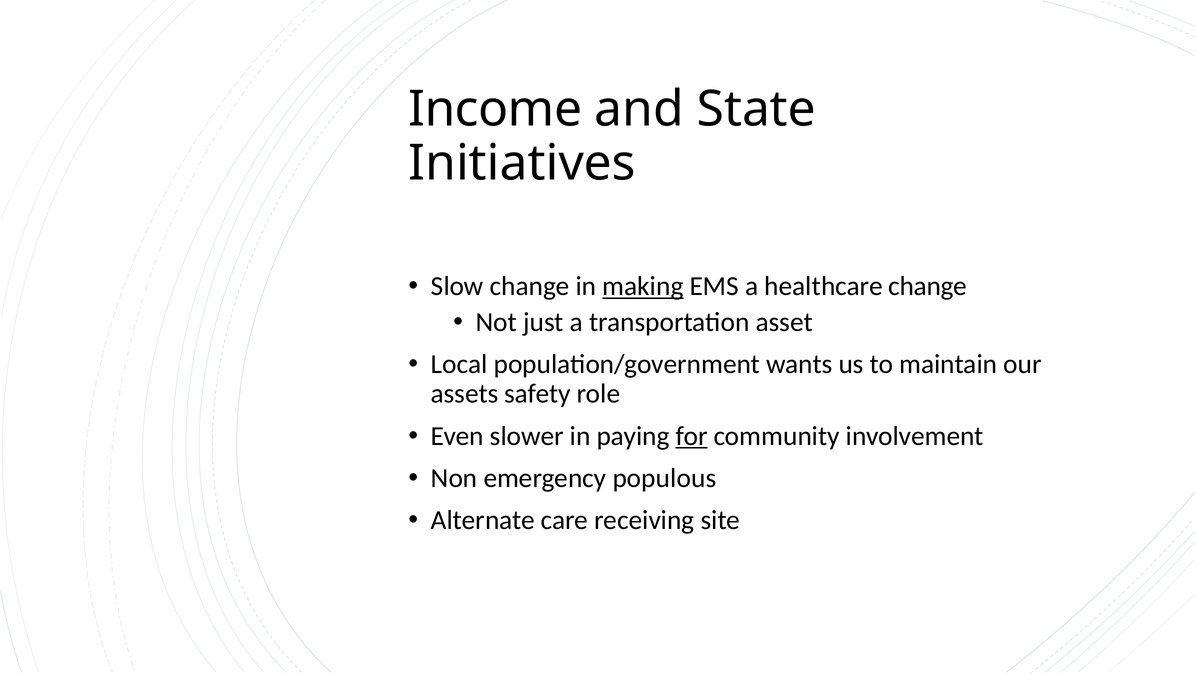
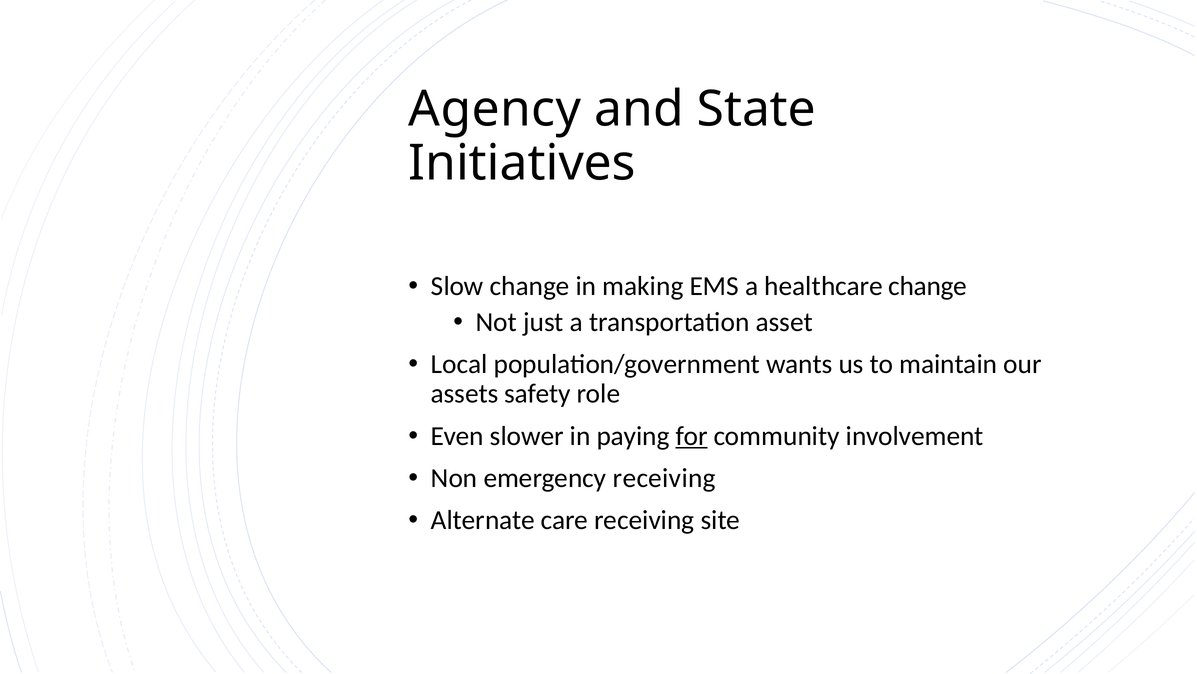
Income: Income -> Agency (495, 109)
making underline: present -> none (643, 286)
emergency populous: populous -> receiving (664, 478)
